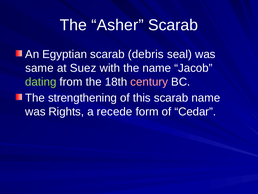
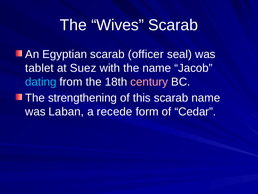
Asher: Asher -> Wives (118, 25)
debris: debris -> officer (146, 54)
same: same -> tablet (39, 68)
dating colour: light green -> light blue (41, 82)
Rights: Rights -> Laban (66, 111)
